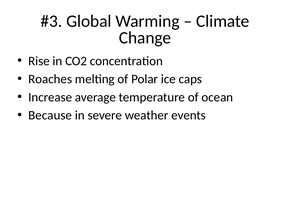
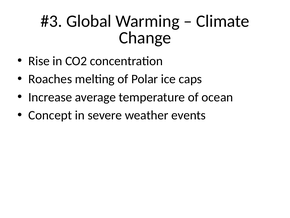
Because: Because -> Concept (50, 115)
